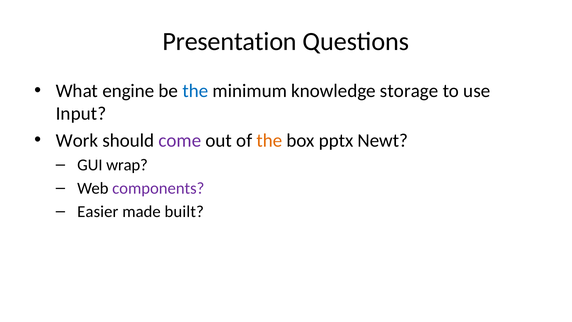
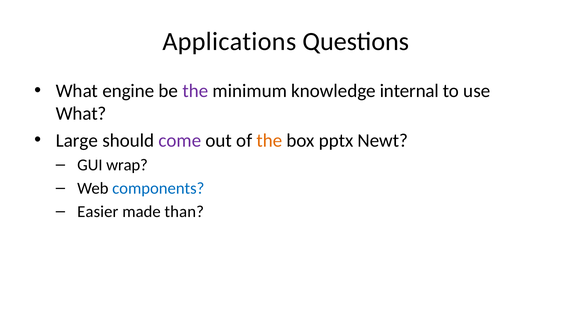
Presentation: Presentation -> Applications (229, 42)
the colour: blue -> purple (195, 91)
storage: storage -> internal (409, 91)
Input: Input -> What (81, 114)
Work: Work -> Large (77, 140)
components colour: purple -> blue (158, 188)
built: built -> than (184, 212)
